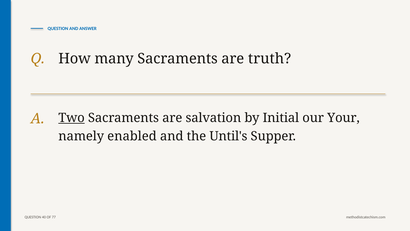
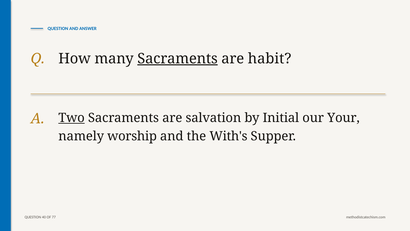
Sacraments underline: none -> present (178, 58)
truth: truth -> habit (270, 58)
enabled: enabled -> worship (132, 136)
Until's: Until's -> With's (228, 136)
